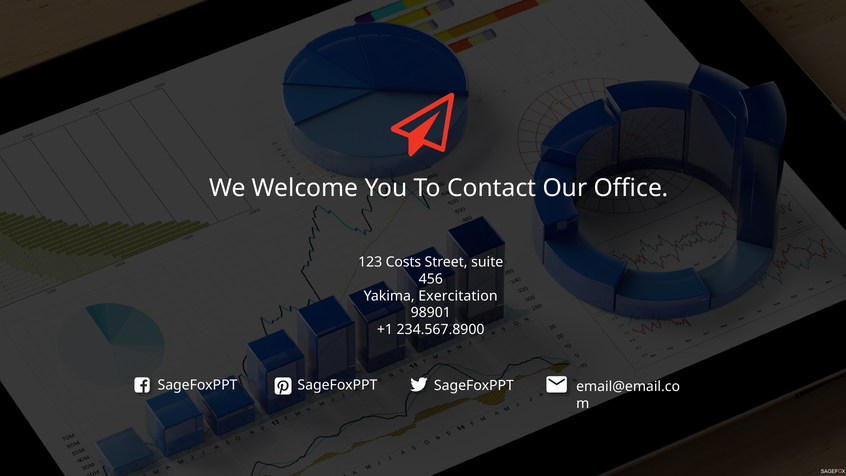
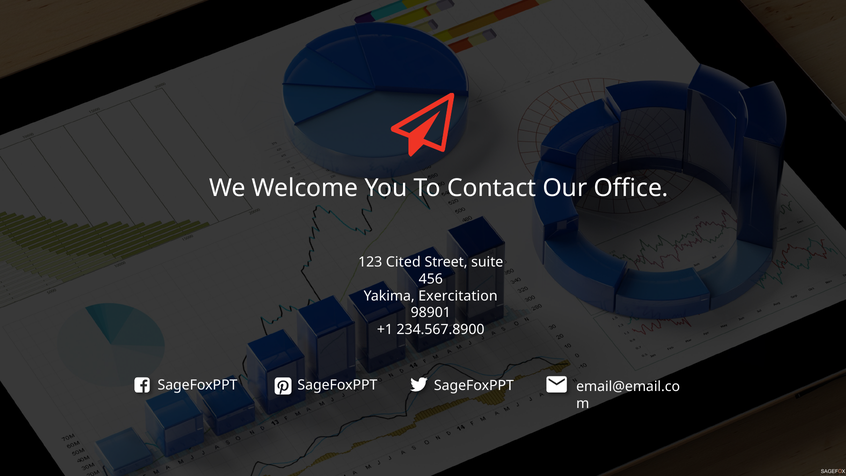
Costs: Costs -> Cited (403, 262)
